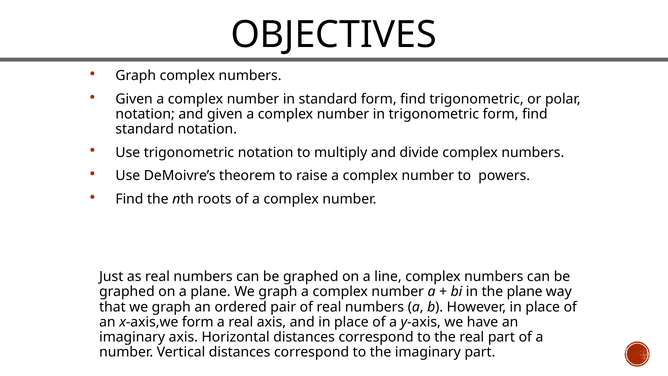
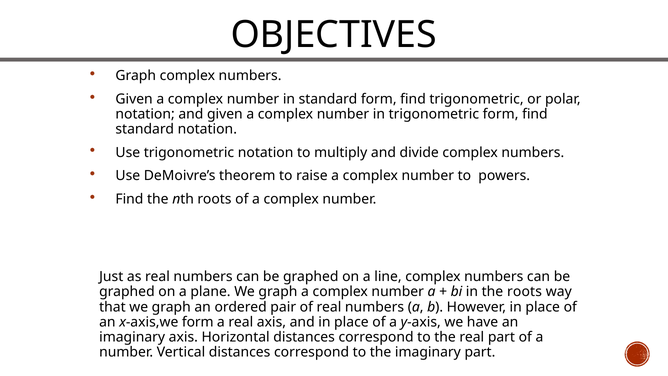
the plane: plane -> roots (524, 292)
